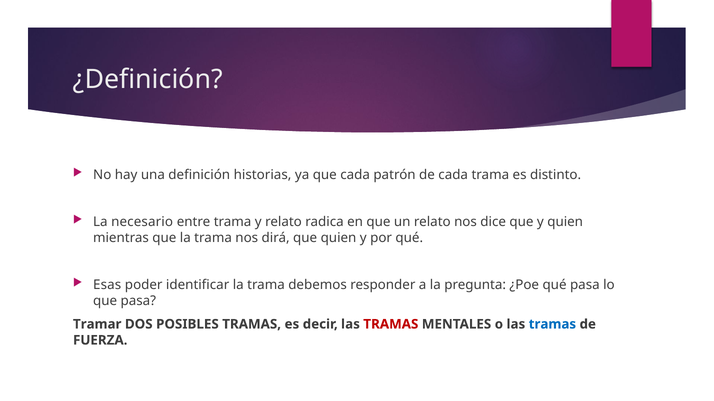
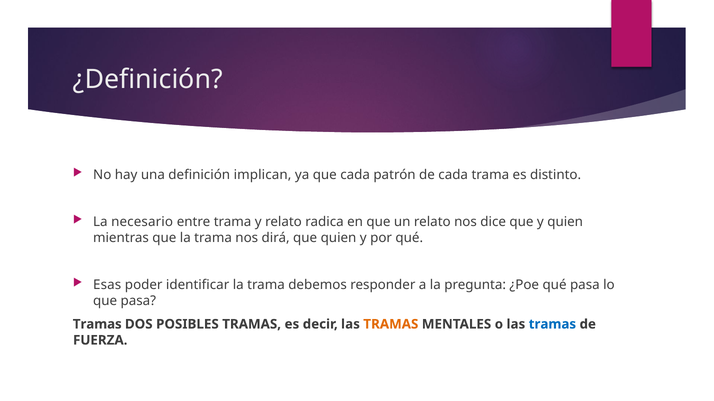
historias: historias -> implican (262, 175)
Tramar: Tramar -> Tramas (97, 325)
TRAMAS colour: red -> orange (391, 325)
